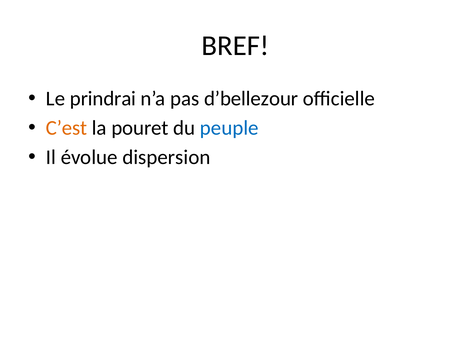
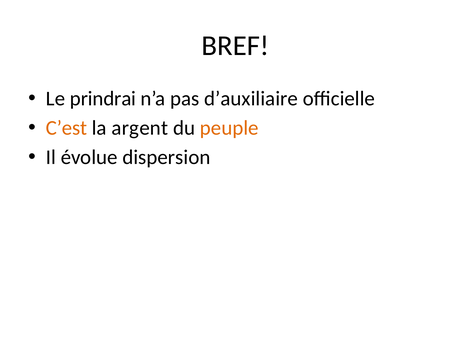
d’bellezour: d’bellezour -> d’auxiliaire (251, 99)
pouret: pouret -> argent (140, 128)
peuple colour: blue -> orange (229, 128)
